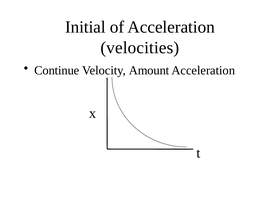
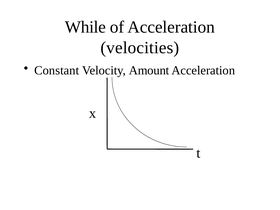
Initial: Initial -> While (85, 27)
Continue: Continue -> Constant (57, 70)
